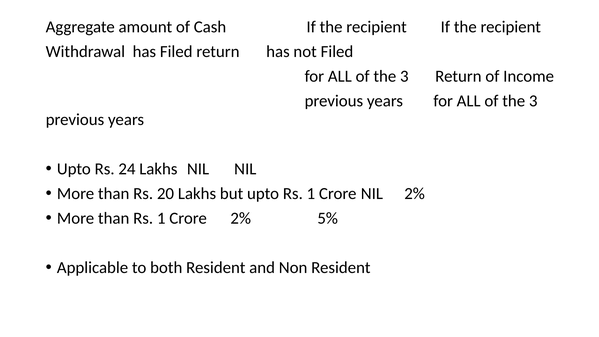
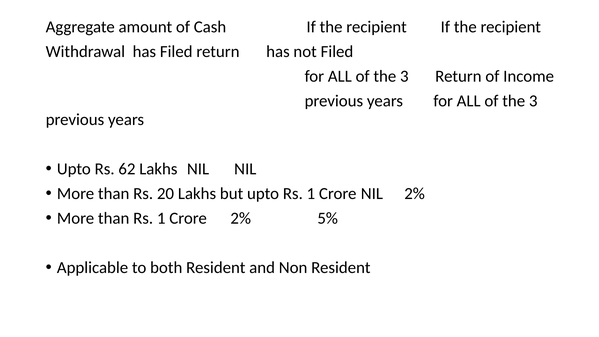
24: 24 -> 62 (127, 169)
